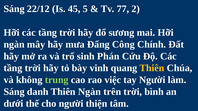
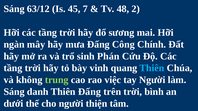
22/12: 22/12 -> 63/12 (38, 9)
5: 5 -> 7 (85, 9)
77: 77 -> 48 (123, 9)
Thiên colour: yellow -> light blue (152, 68)
Thiên Ngàn: Ngàn -> Đấng (89, 92)
